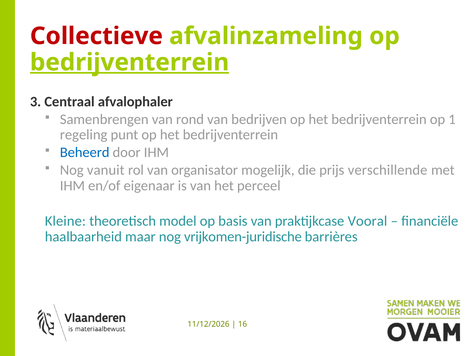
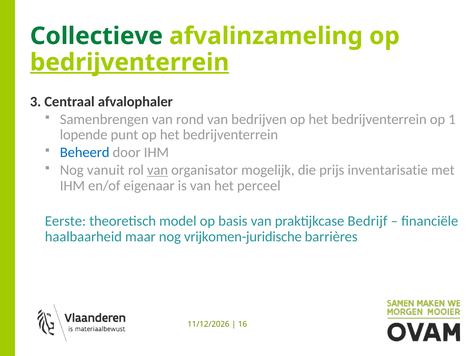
Collectieve colour: red -> green (96, 36)
regeling: regeling -> lopende (84, 135)
van underline: none -> present (157, 170)
verschillende: verschillende -> inventarisatie (388, 170)
Kleine: Kleine -> Eerste (65, 221)
Vooral: Vooral -> Bedrijf (367, 221)
